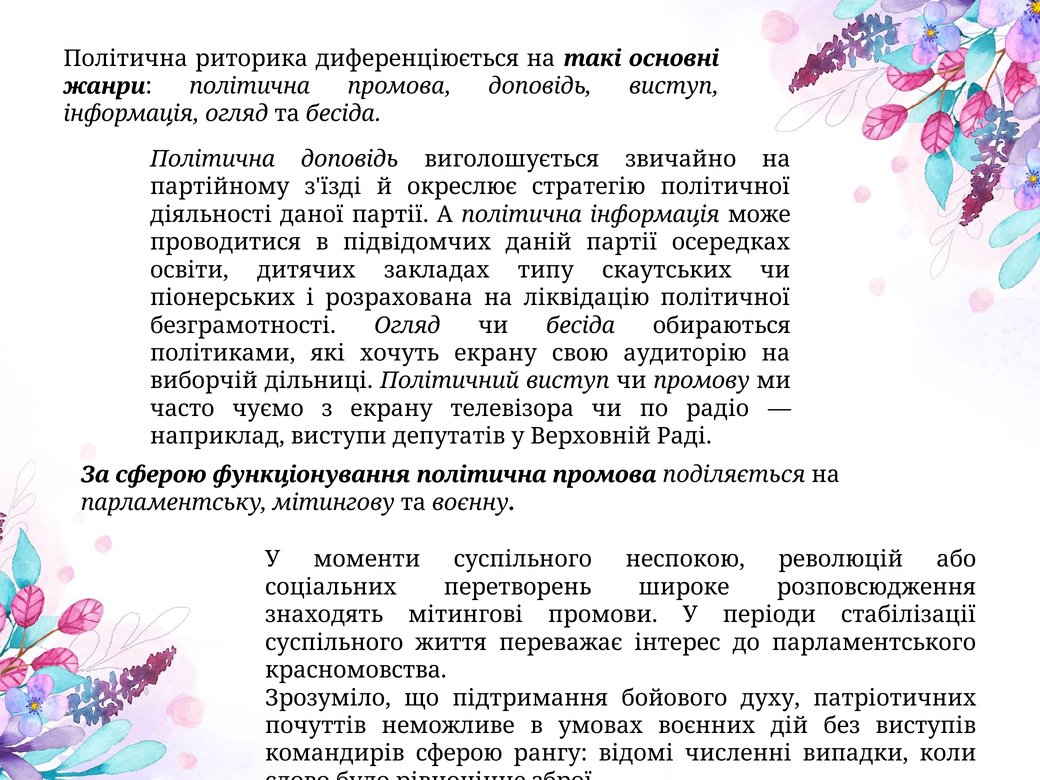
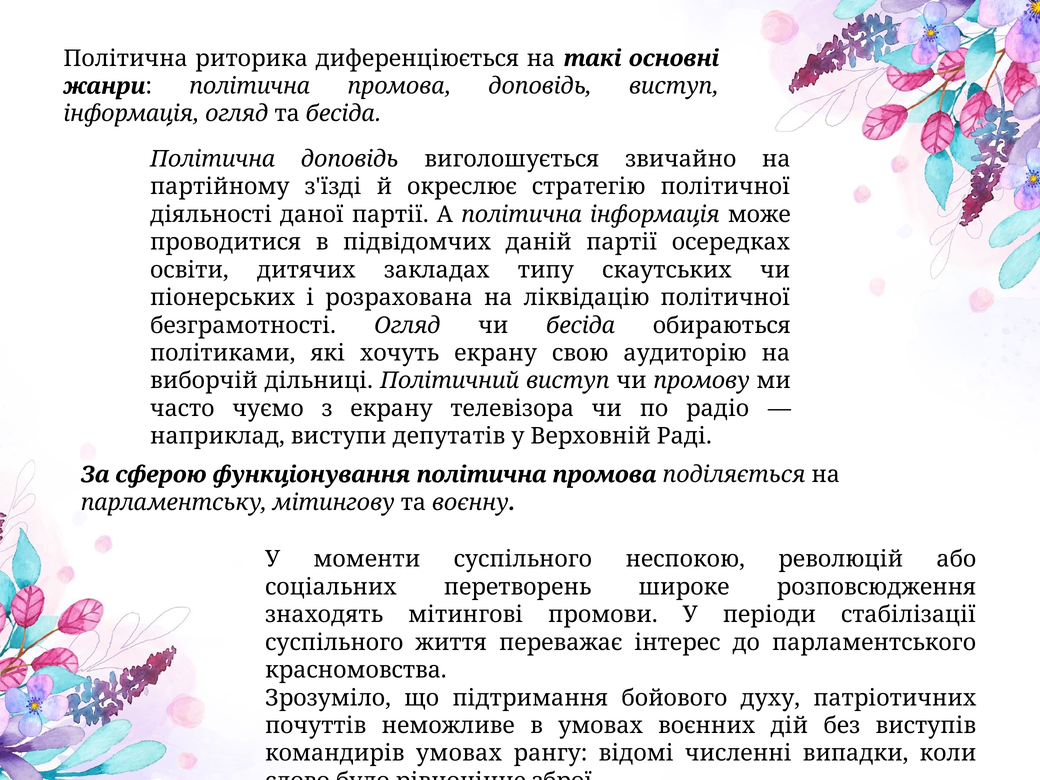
командирів сферою: сферою -> умовах (459, 753)
